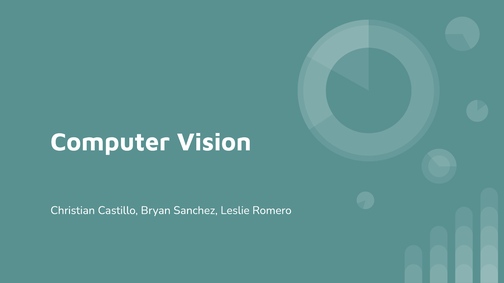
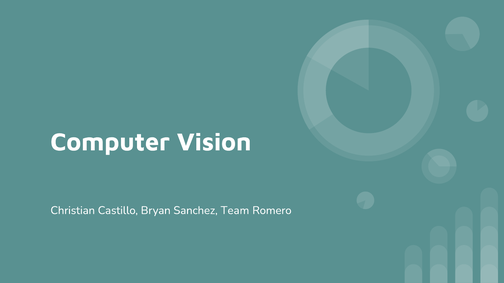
Leslie: Leslie -> Team (235, 211)
